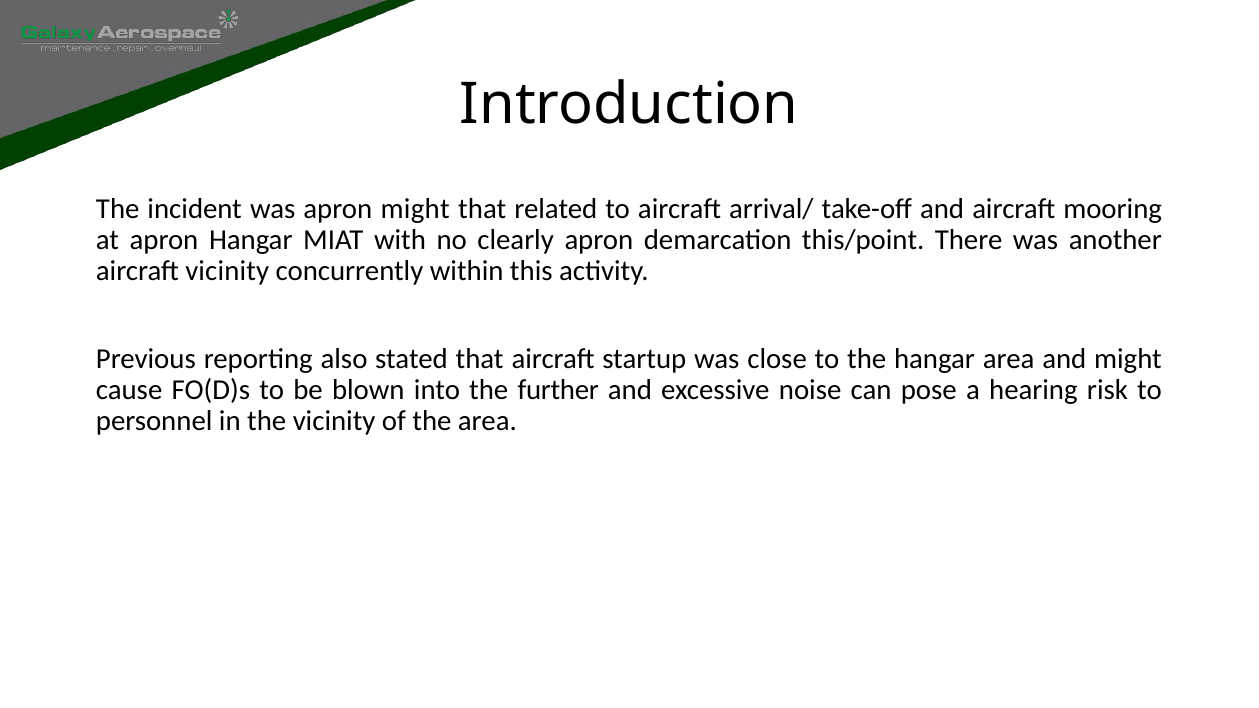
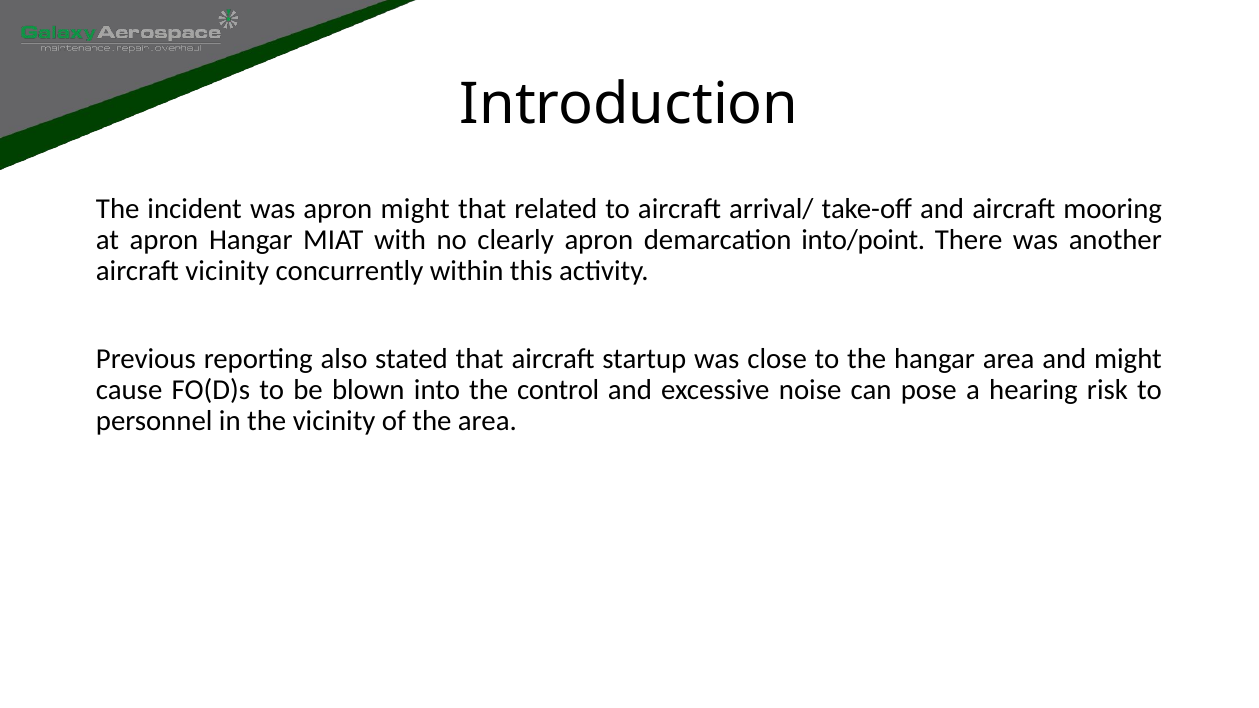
this/point: this/point -> into/point (863, 240)
further: further -> control (558, 390)
